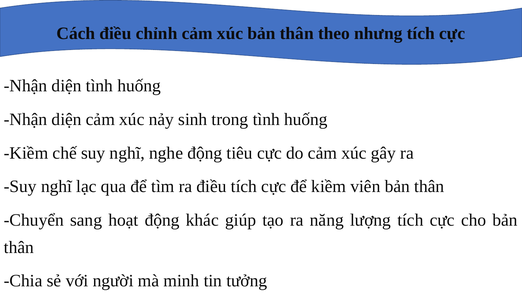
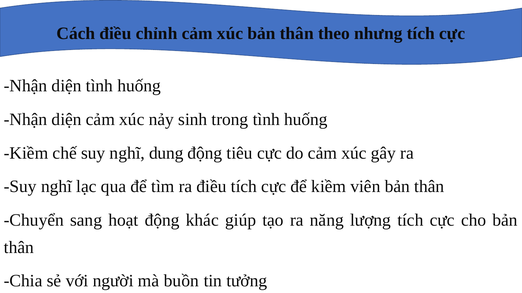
nghe: nghe -> dung (166, 153)
minh: minh -> buồn (181, 281)
